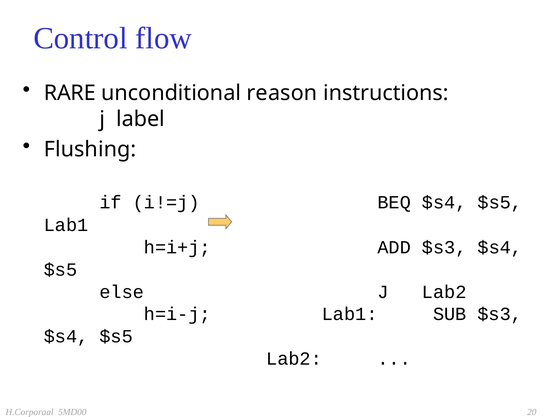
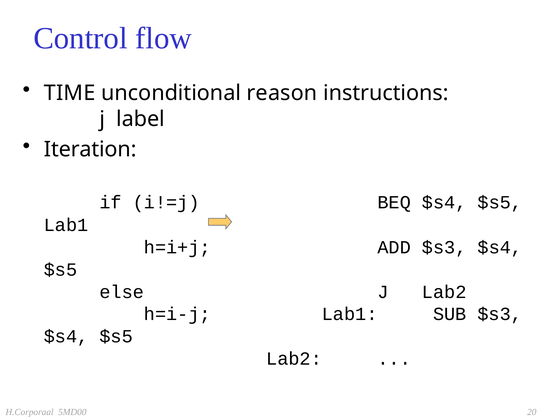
RARE: RARE -> TIME (70, 93)
Flushing: Flushing -> Iteration (90, 149)
